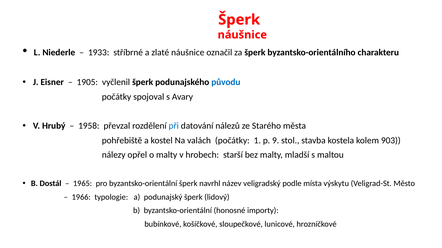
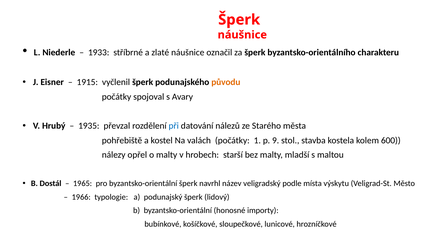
1905: 1905 -> 1915 (87, 82)
původu colour: blue -> orange (226, 82)
1958: 1958 -> 1935 (89, 126)
903: 903 -> 600 (391, 141)
